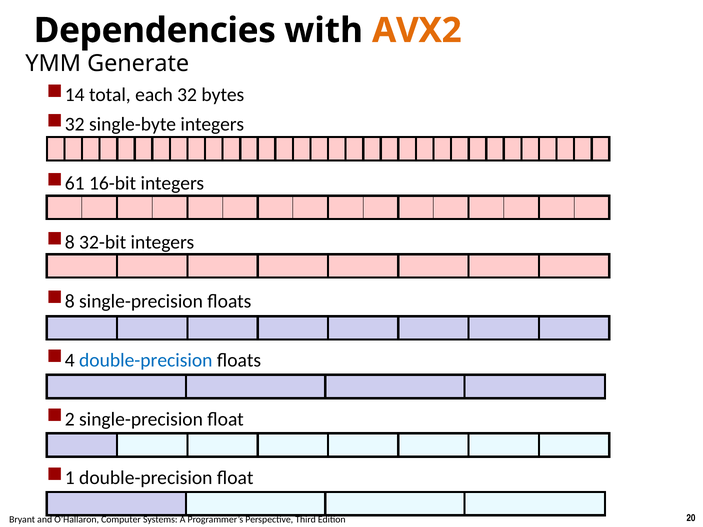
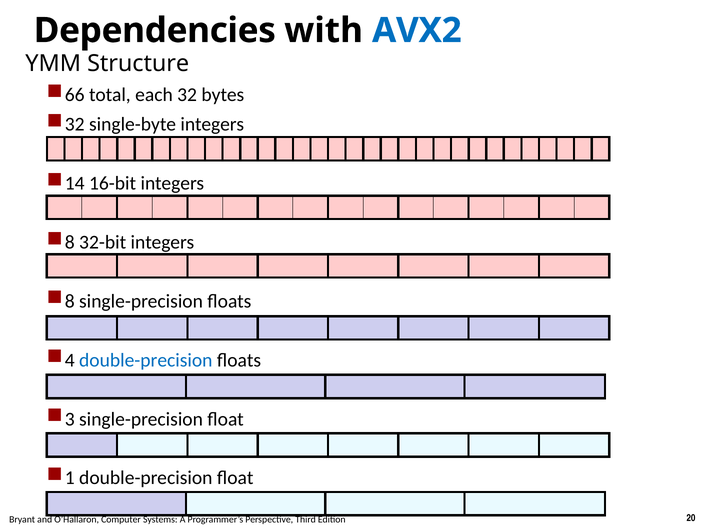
AVX2 colour: orange -> blue (417, 30)
Generate: Generate -> Structure (138, 63)
14: 14 -> 66 (75, 95)
61: 61 -> 14 (75, 183)
2: 2 -> 3 (70, 419)
